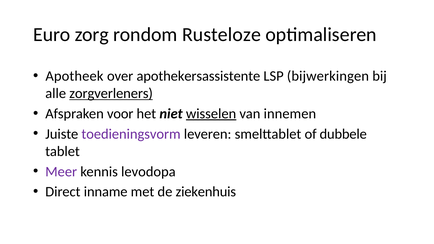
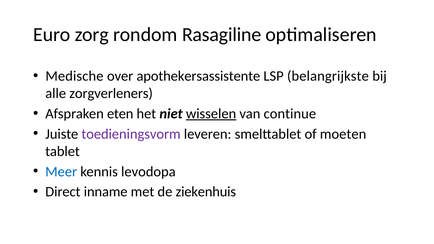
Rusteloze: Rusteloze -> Rasagiline (222, 35)
Apotheek: Apotheek -> Medische (74, 76)
bijwerkingen: bijwerkingen -> belangrijkste (328, 76)
zorgverleners underline: present -> none (111, 94)
voor: voor -> eten (120, 114)
innemen: innemen -> continue (290, 114)
dubbele: dubbele -> moeten (343, 134)
Meer colour: purple -> blue (61, 172)
